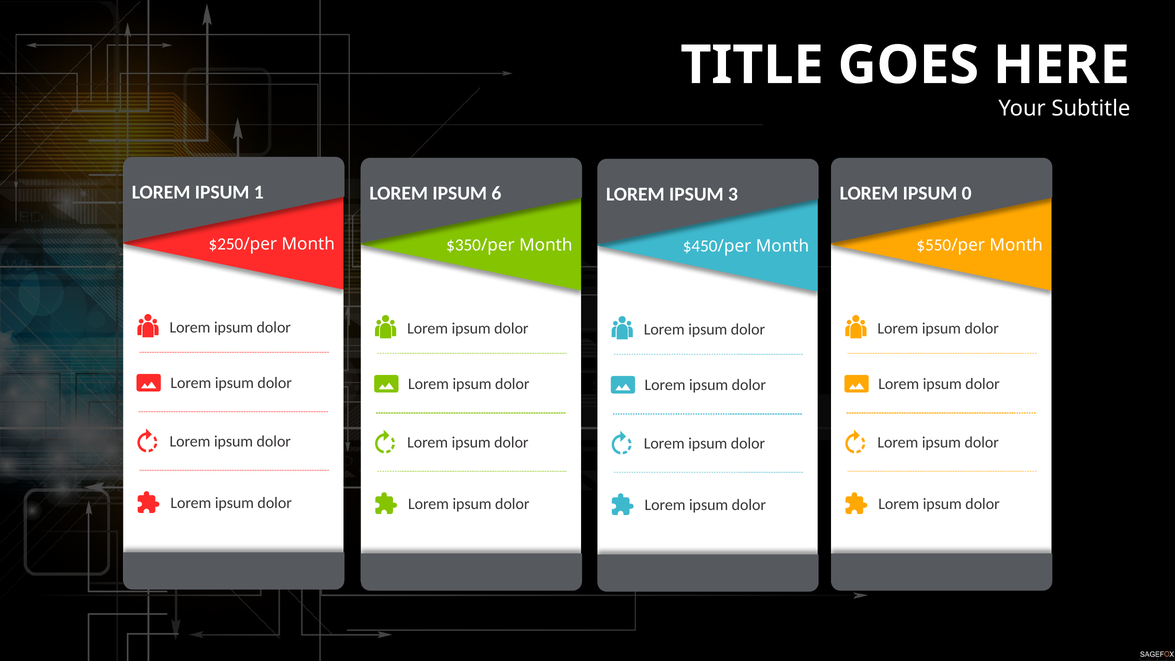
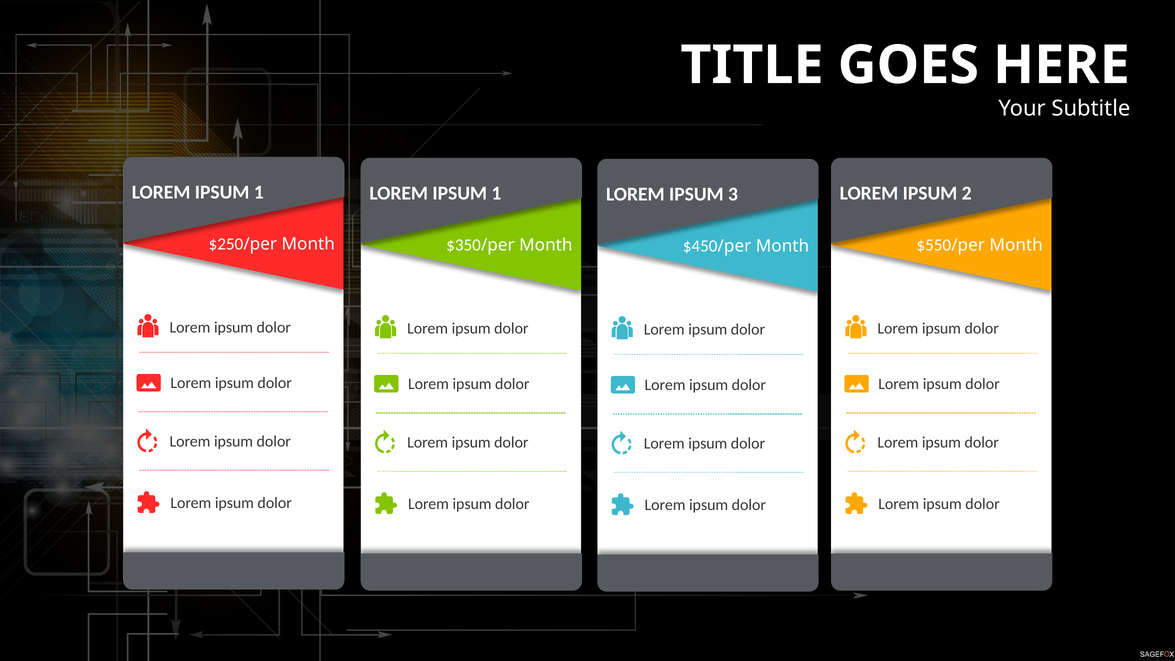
6: 6 -> 1 (496, 193)
0: 0 -> 2 (967, 193)
